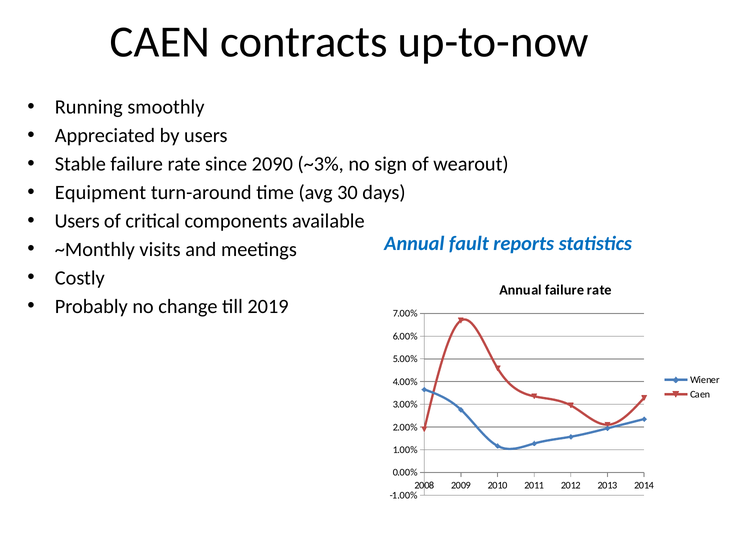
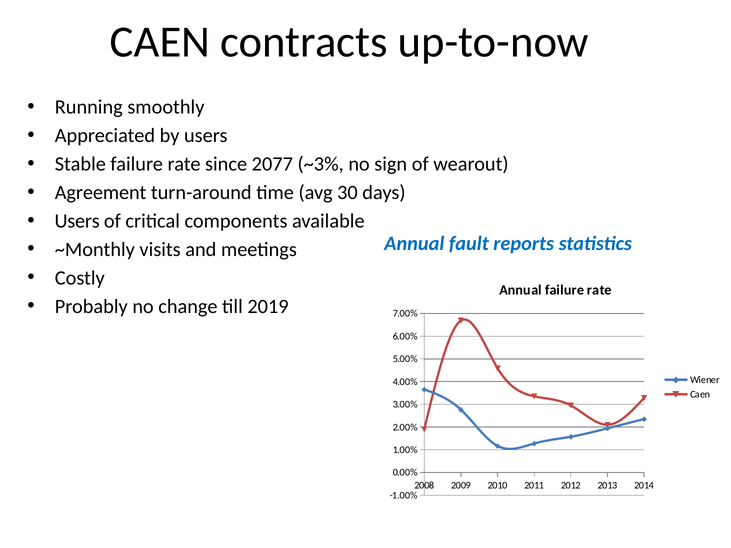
2090: 2090 -> 2077 (272, 164)
Equipment: Equipment -> Agreement (101, 193)
